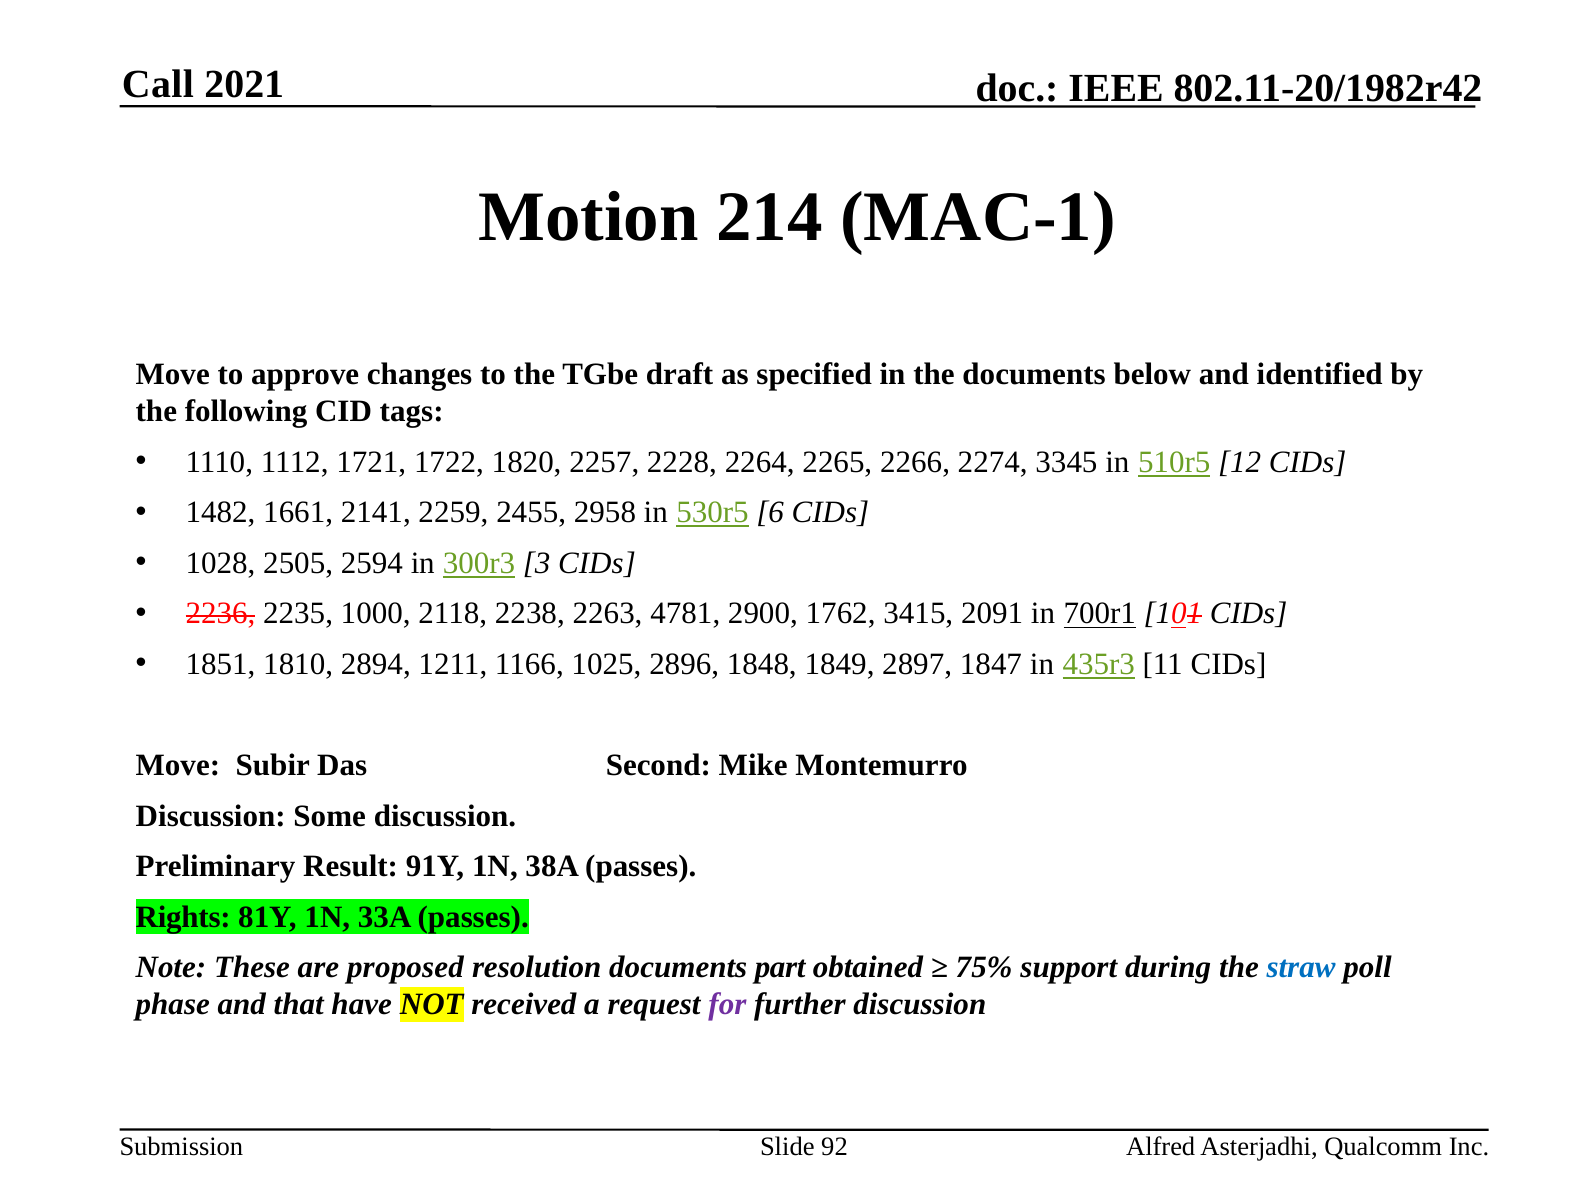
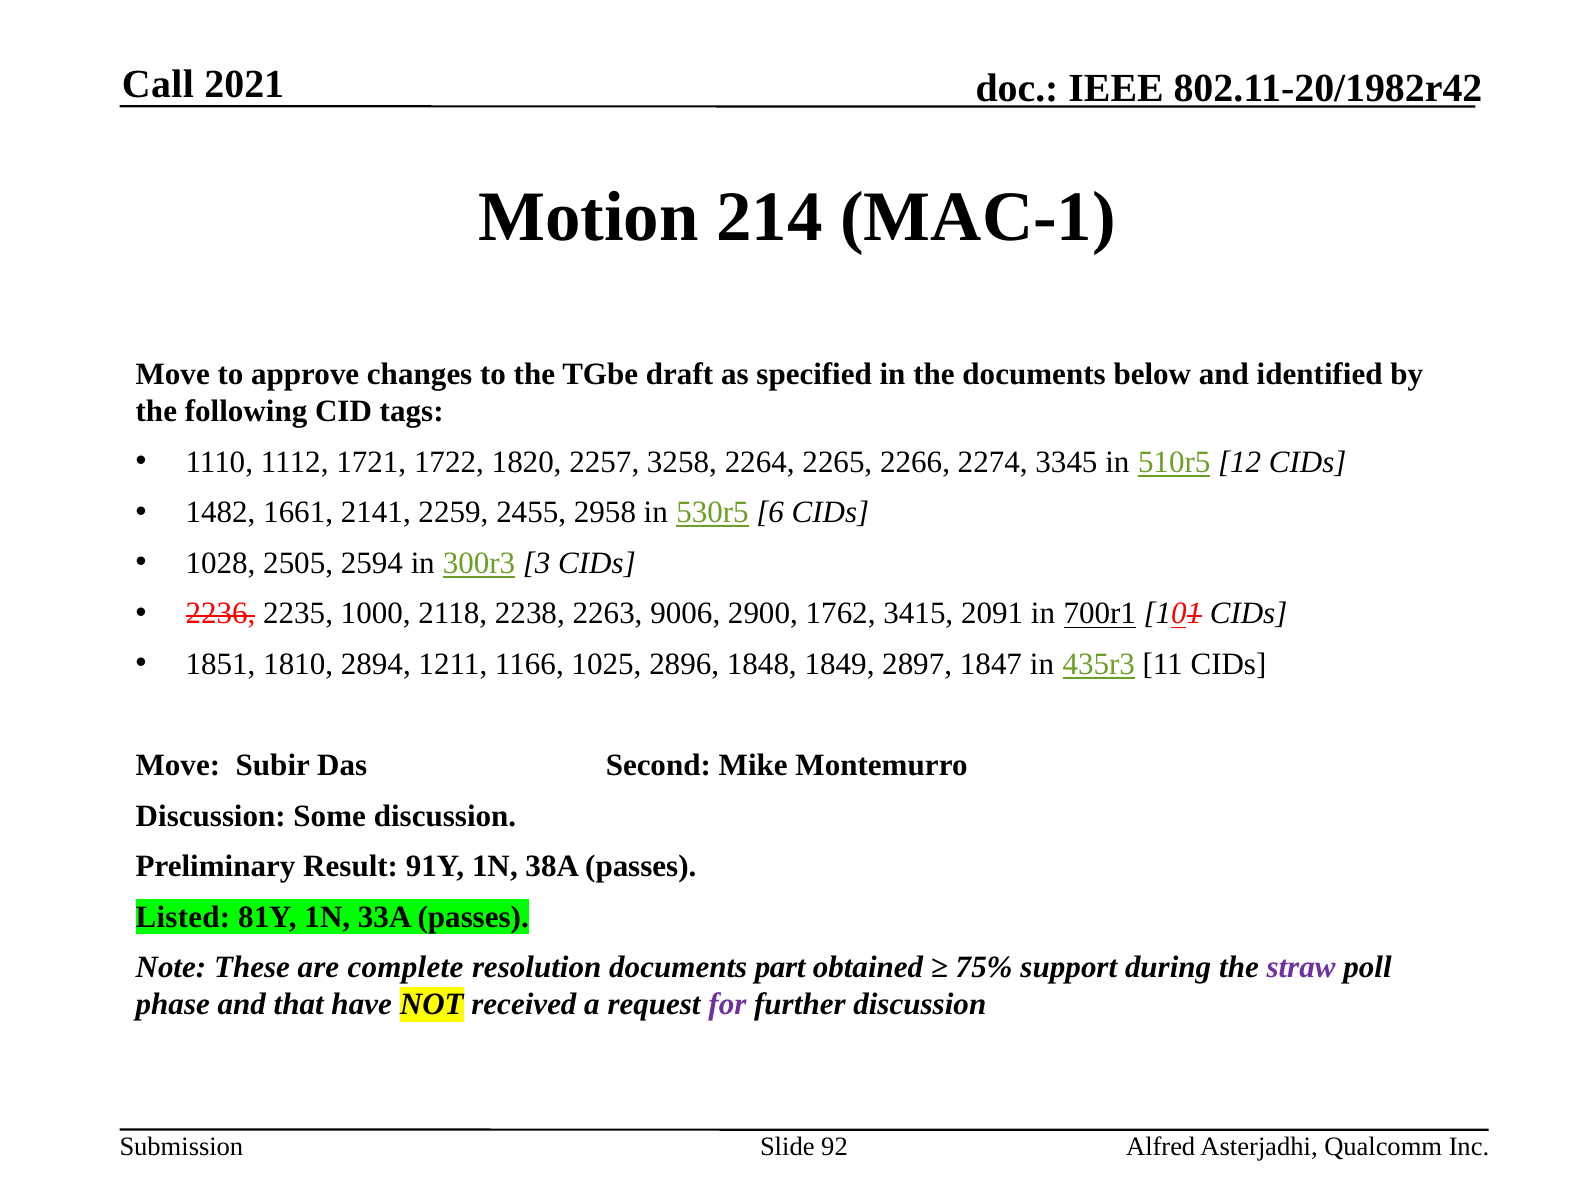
2228: 2228 -> 3258 (682, 462)
4781: 4781 -> 9006 (685, 614)
Rights: Rights -> Listed (183, 917)
proposed: proposed -> complete (405, 968)
straw colour: blue -> purple (1301, 968)
